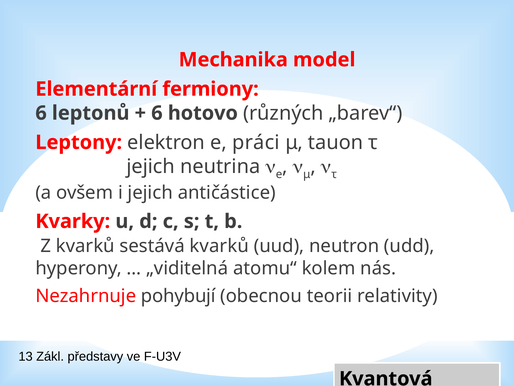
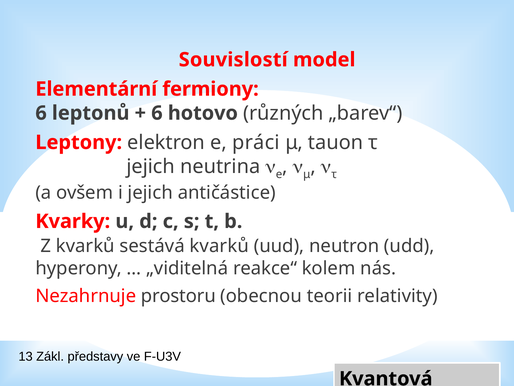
Mechanika: Mechanika -> Souvislostí (233, 60)
atomu“: atomu“ -> reakce“ (265, 268)
pohybují: pohybují -> prostoru (178, 296)
